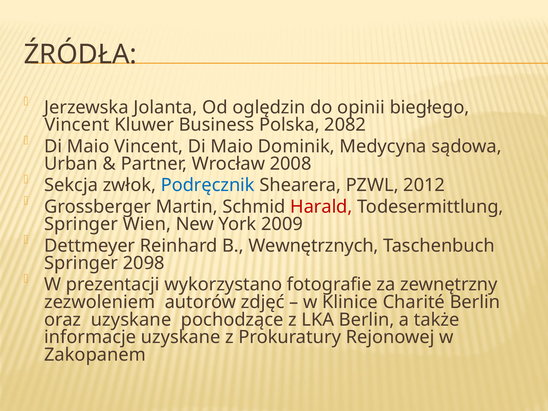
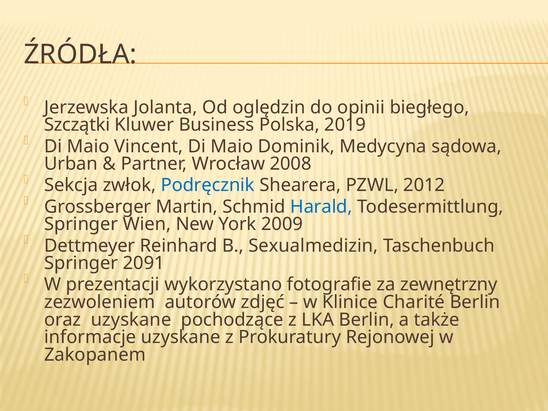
Vincent: Vincent -> Szczątki (77, 125)
2082: 2082 -> 2019 (345, 125)
Harald colour: red -> blue (321, 207)
Wewnętrznych: Wewnętrznych -> Sexualmedizin (313, 246)
2098: 2098 -> 2091 (144, 263)
